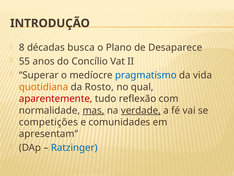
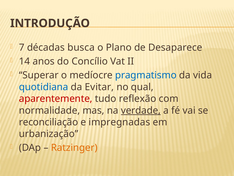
8: 8 -> 7 (22, 47)
55: 55 -> 14 (24, 61)
quotidiana colour: orange -> blue (44, 87)
Rosto: Rosto -> Evitar (99, 87)
mas underline: present -> none (93, 110)
competições: competições -> reconciliação (49, 122)
comunidades: comunidades -> impregnadas (119, 122)
apresentam: apresentam -> urbanização (49, 134)
Ratzinger colour: blue -> orange (74, 147)
